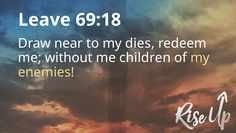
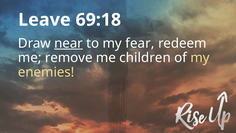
near underline: none -> present (69, 43)
dies: dies -> fear (140, 43)
without: without -> remove (69, 58)
